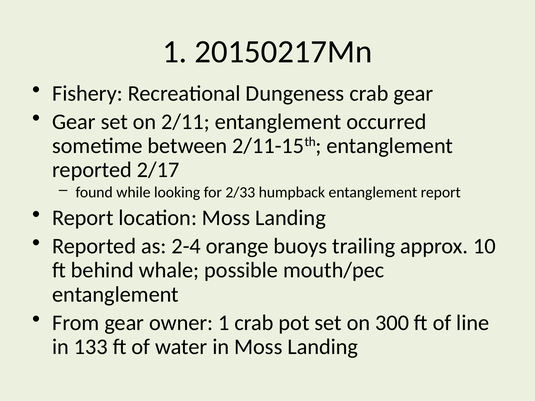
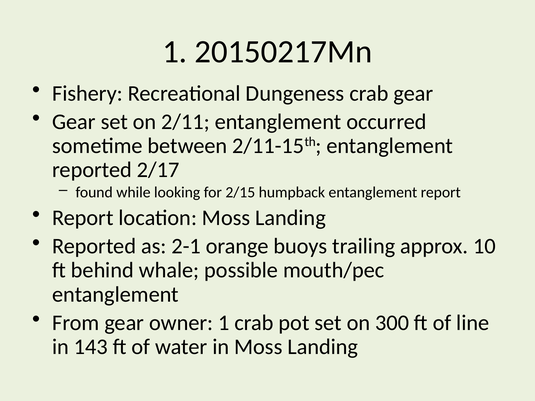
2/33: 2/33 -> 2/15 (240, 192)
2-4: 2-4 -> 2-1 (186, 246)
133: 133 -> 143 (91, 347)
